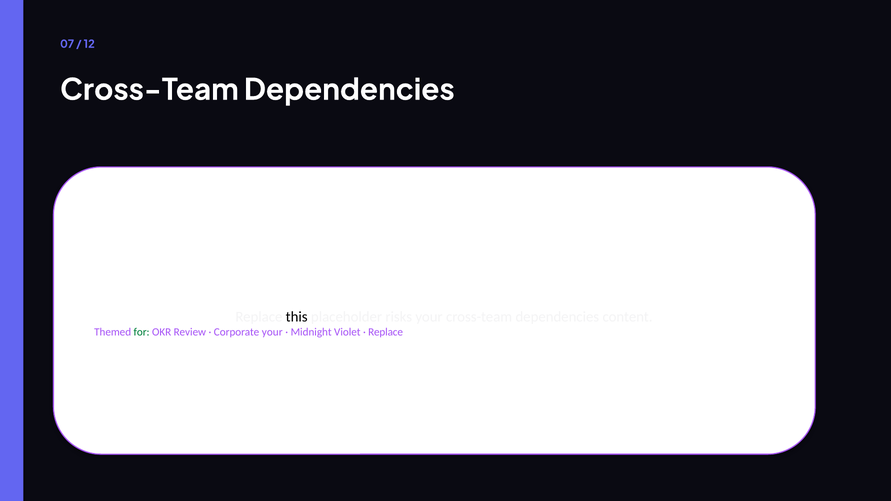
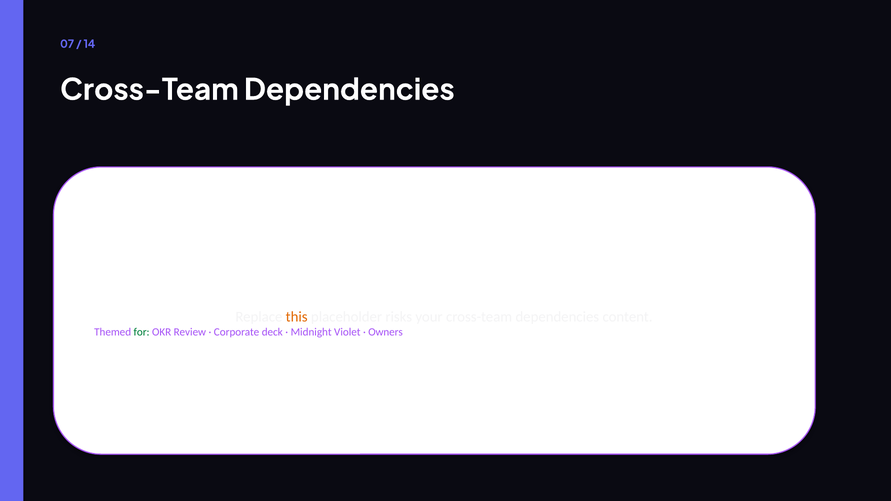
12: 12 -> 14 (89, 44)
this colour: black -> orange (297, 317)
Corporate your: your -> deck (272, 332)
Replace: Replace -> Owners (386, 332)
